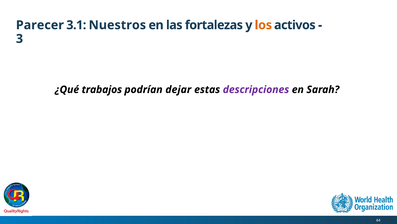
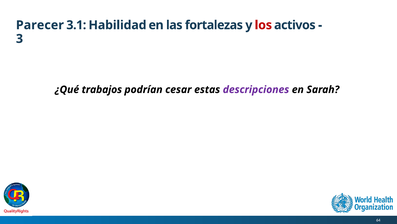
Nuestros: Nuestros -> Habilidad (117, 25)
los colour: orange -> red (263, 25)
dejar: dejar -> cesar (178, 89)
